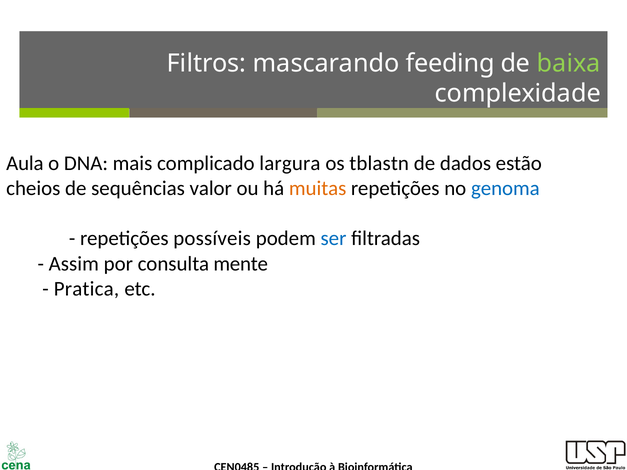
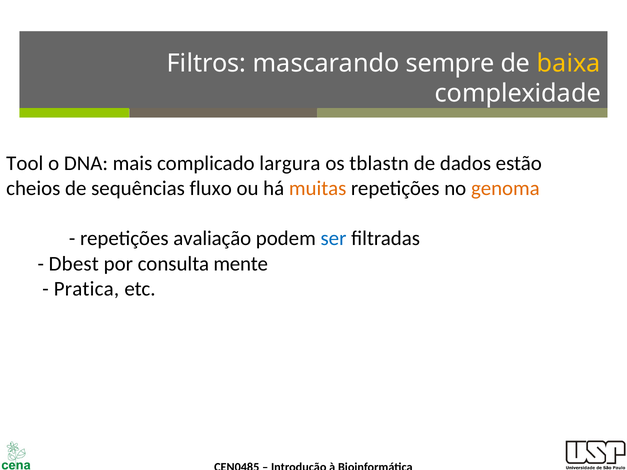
feeding: feeding -> sempre (450, 63)
baixa colour: light green -> yellow (569, 63)
Aula: Aula -> Tool (25, 163)
valor: valor -> fluxo (211, 189)
genoma colour: blue -> orange (505, 189)
possíveis: possíveis -> avaliação (212, 239)
Assim: Assim -> Dbest (74, 264)
